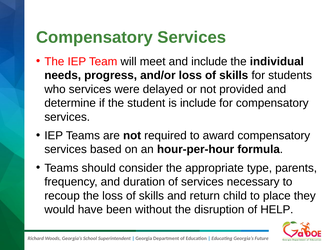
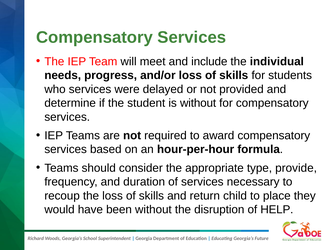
is include: include -> without (198, 103)
parents: parents -> provide (296, 168)
